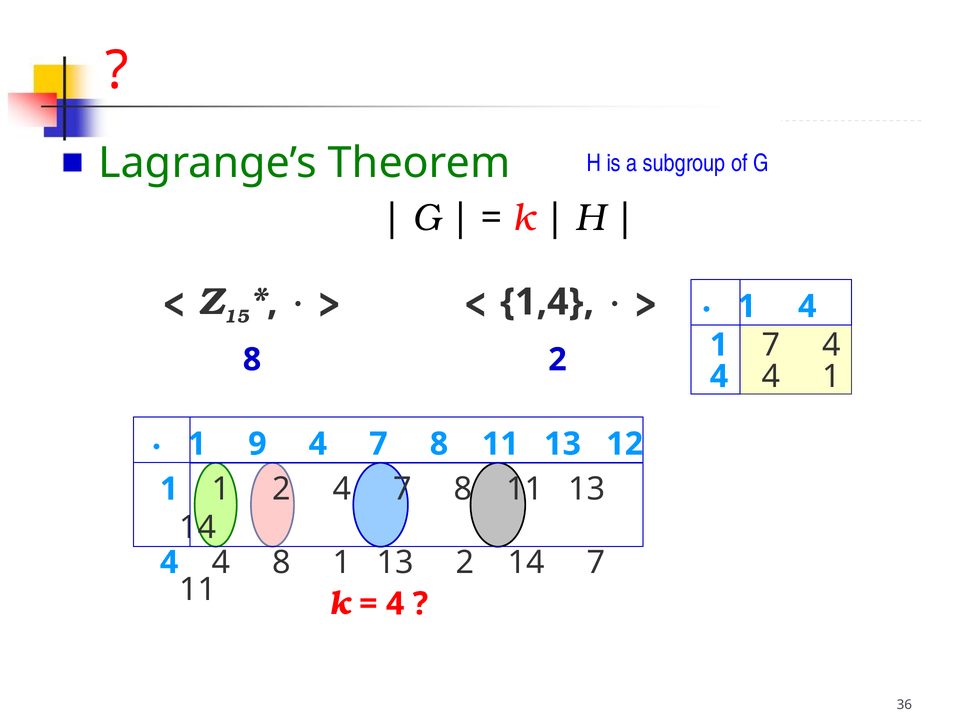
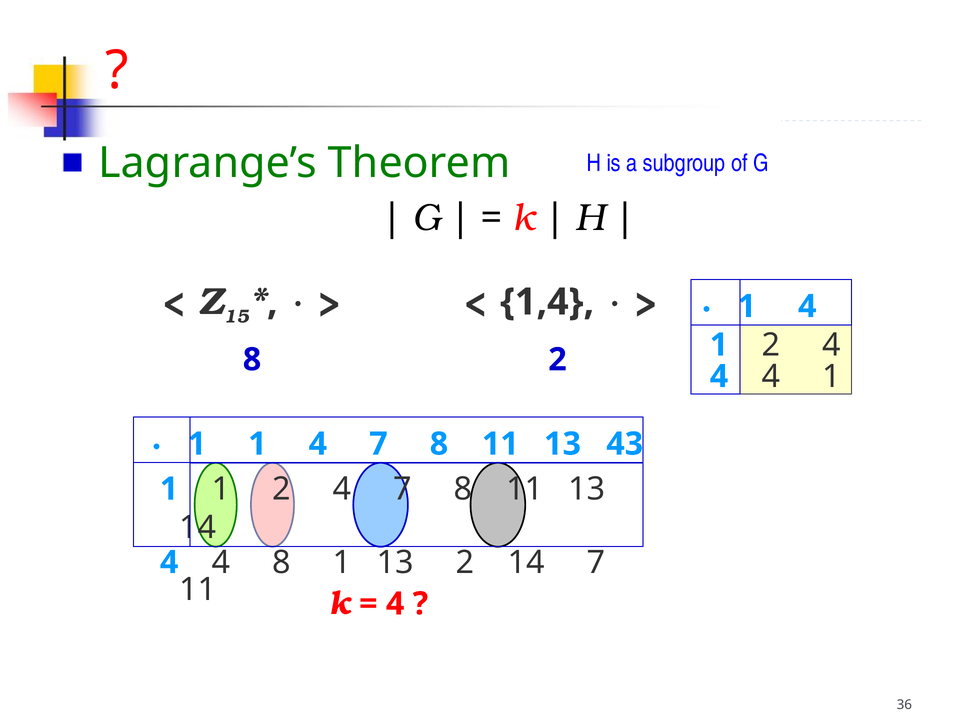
7: 7 -> 2 (771, 345)
9: 9 -> 1 (257, 444)
12: 12 -> 43 (625, 444)
